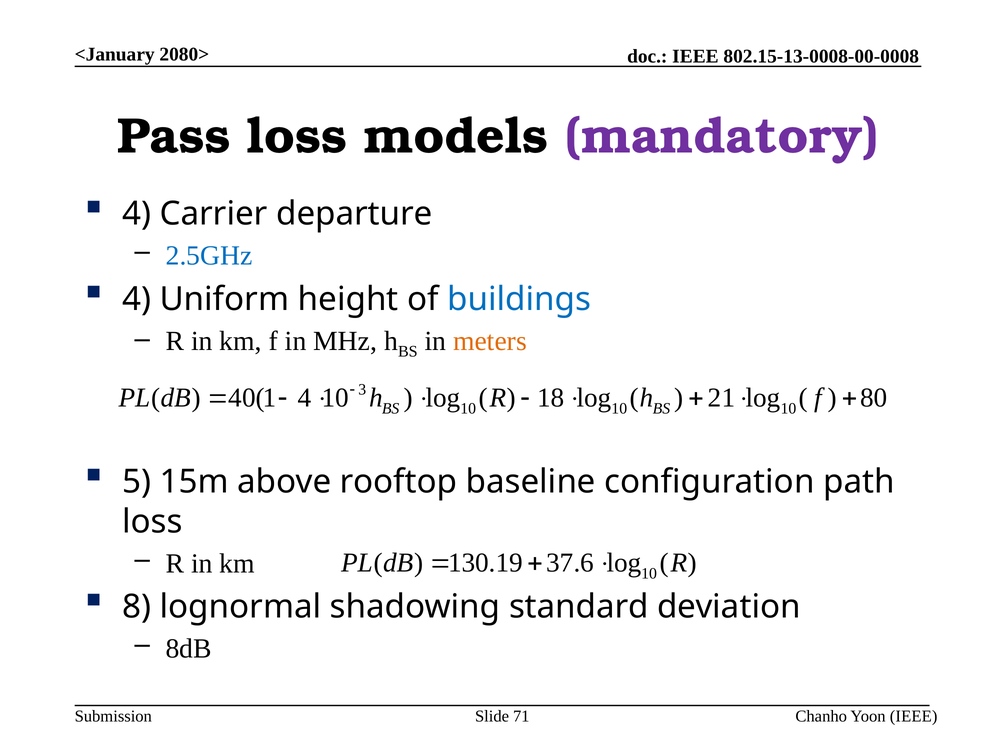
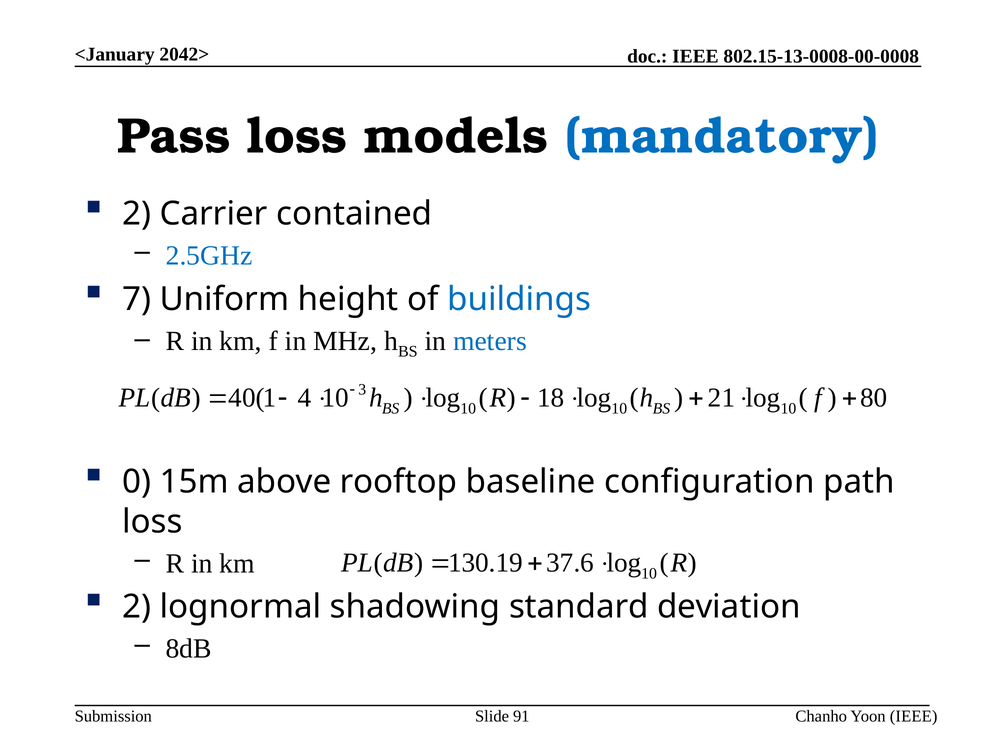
2080>: 2080> -> 2042> (184, 54)
mandatory colour: purple -> blue (722, 136)
4: 4 -> 2 (137, 214)
departure: departure -> contained (354, 214)
4: 4 -> 7 (137, 299)
meters colour: orange -> blue (490, 341)
5: 5 -> 0 (137, 482)
8: 8 -> 2 (137, 607)
71: 71 -> 91 (521, 716)
